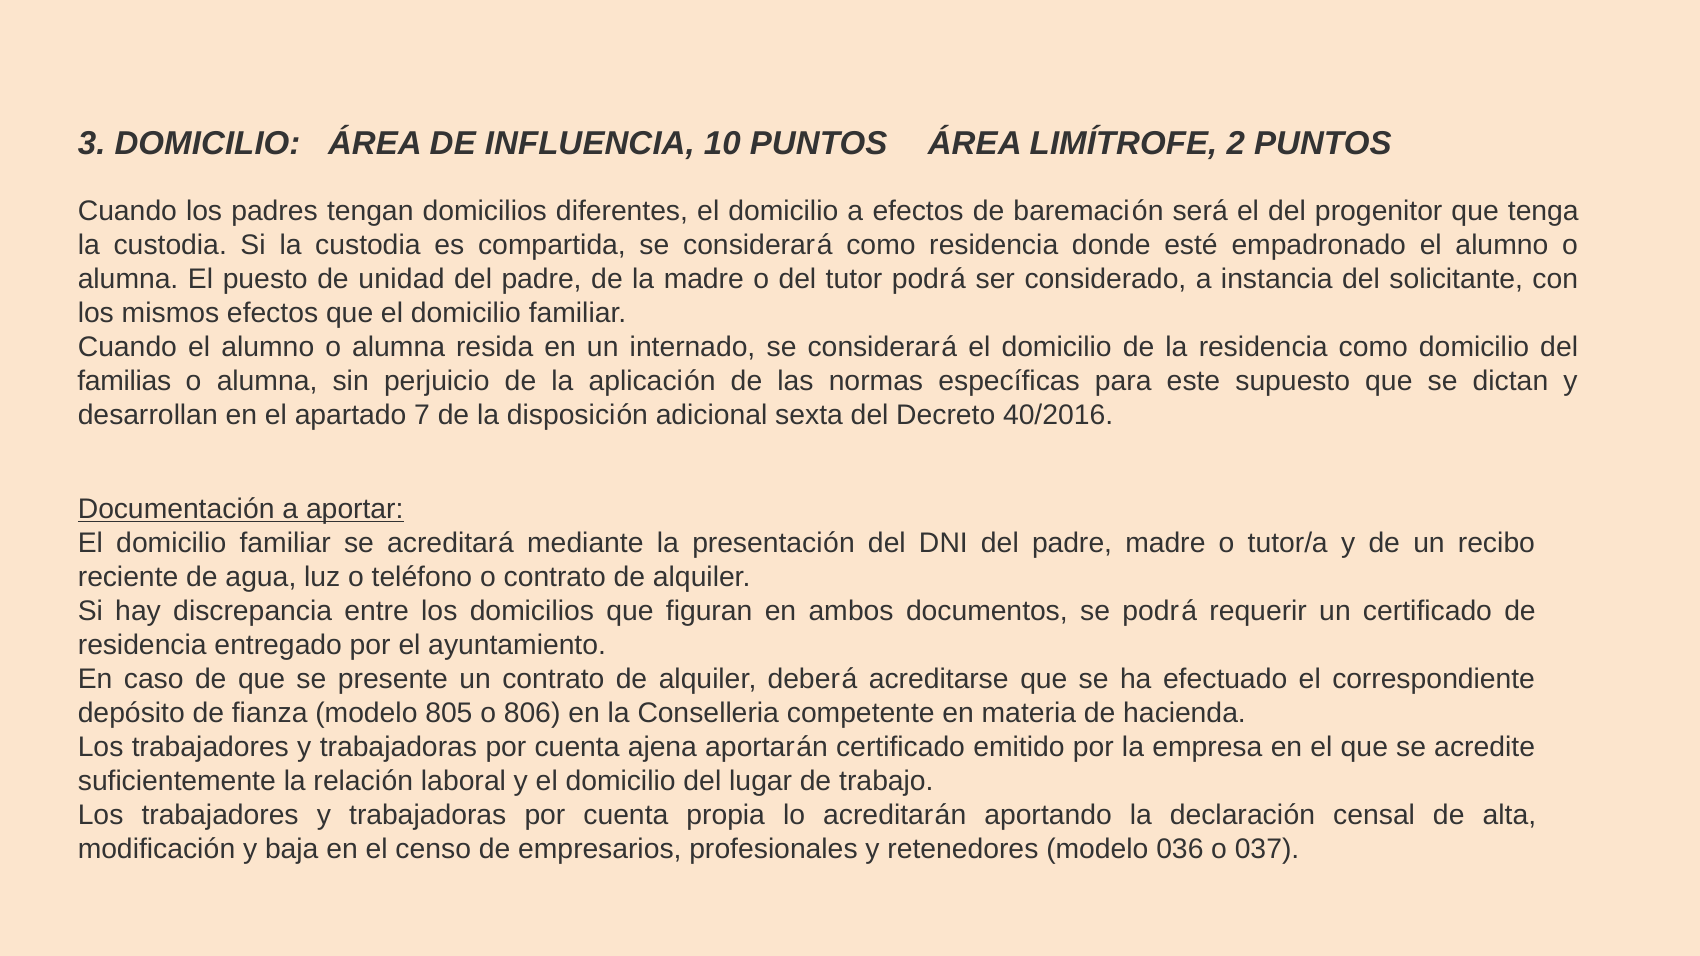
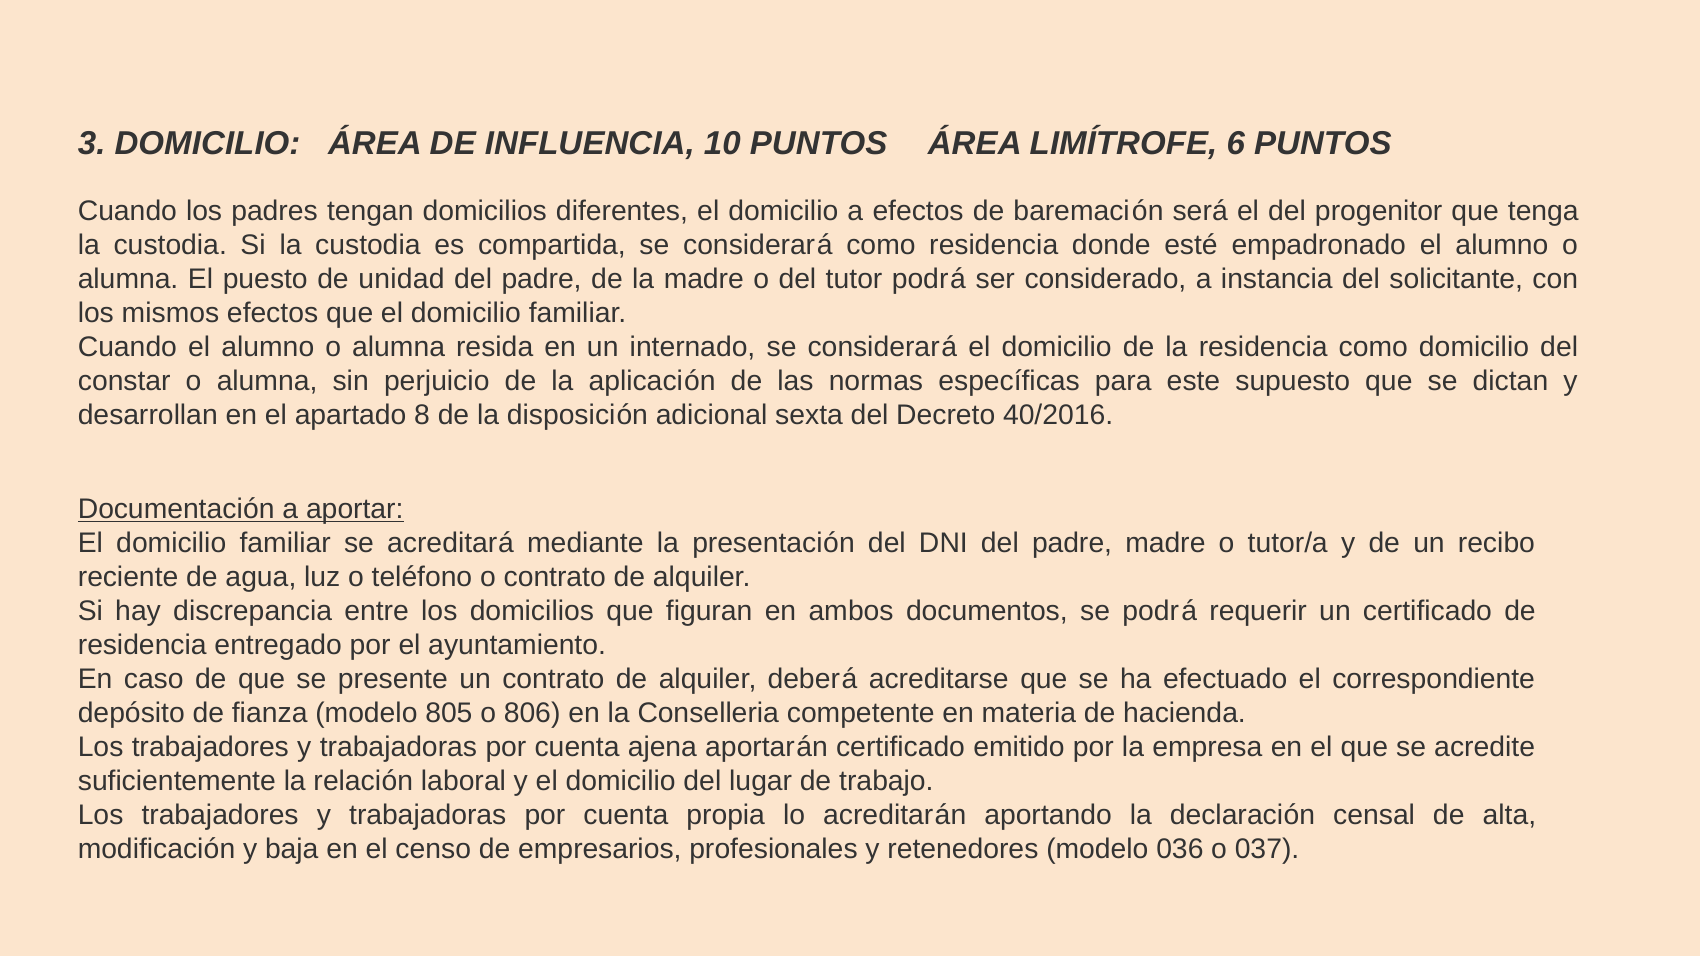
2: 2 -> 6 (1236, 144)
familias: familias -> constar (124, 382)
7: 7 -> 8 (422, 416)
